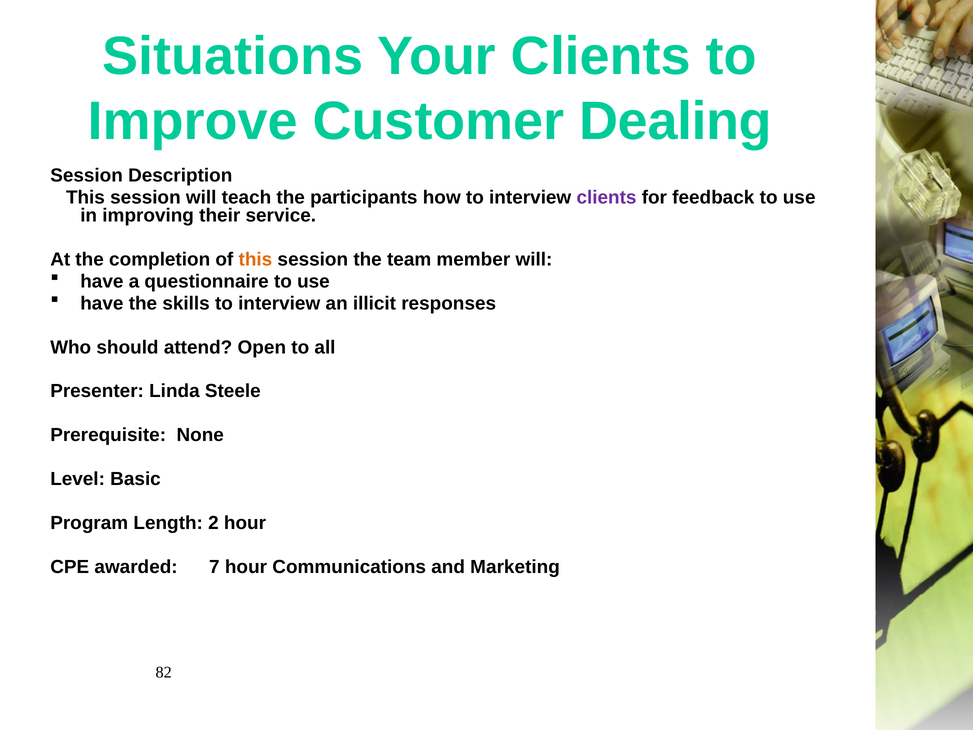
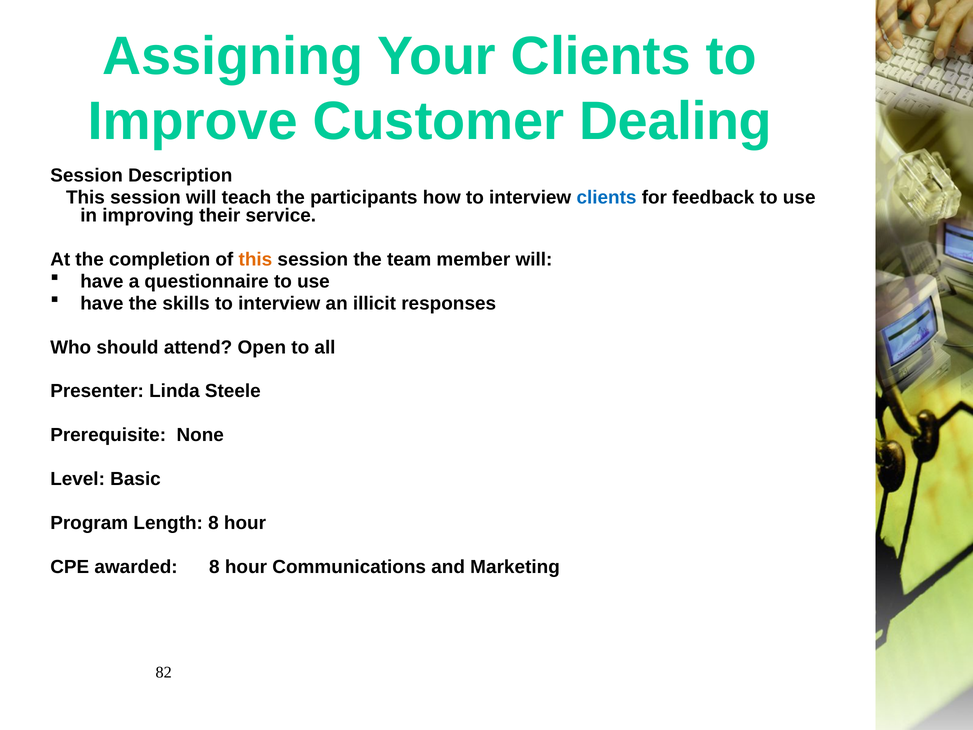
Situations: Situations -> Assigning (233, 56)
clients colour: purple -> blue (607, 197)
Length 2: 2 -> 8 (213, 523)
awarded 7: 7 -> 8 (214, 567)
